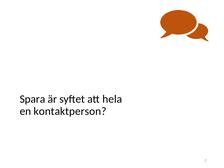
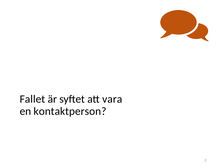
Spara: Spara -> Fallet (32, 99)
hela: hela -> vara (112, 99)
